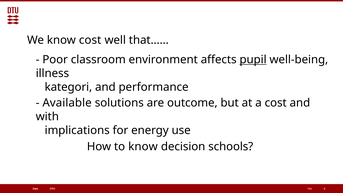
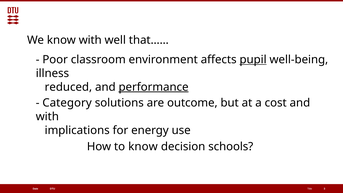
know cost: cost -> with (90, 40)
kategori: kategori -> reduced (68, 87)
performance underline: none -> present (154, 87)
Available: Available -> Category (67, 103)
